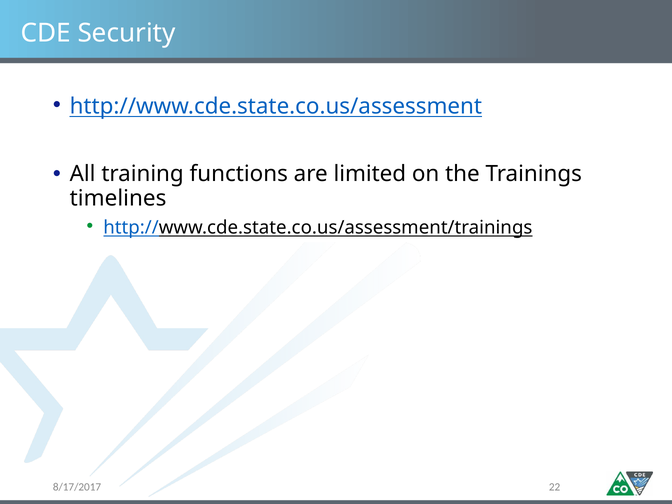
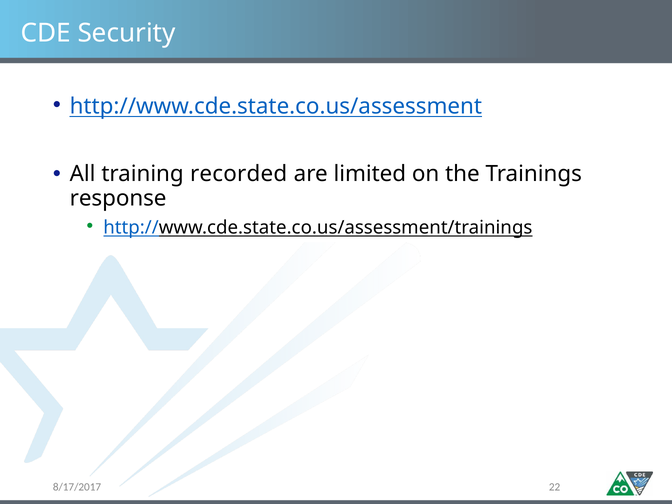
functions: functions -> recorded (239, 174)
timelines: timelines -> response (118, 198)
